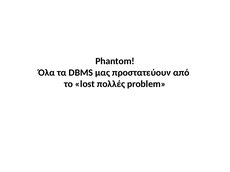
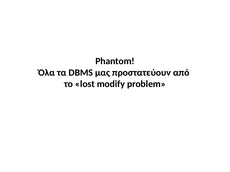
πολλές: πολλές -> modify (111, 84)
